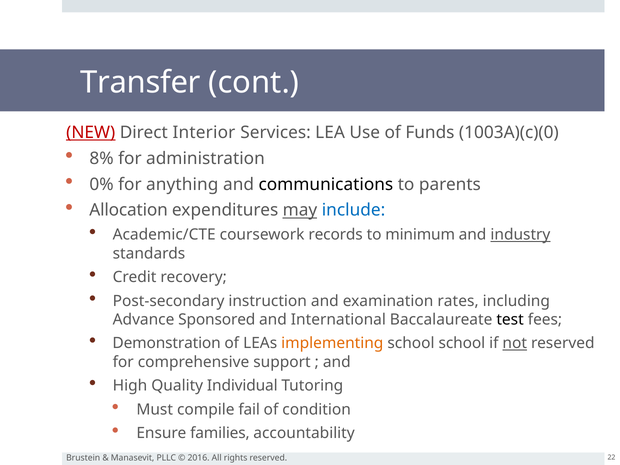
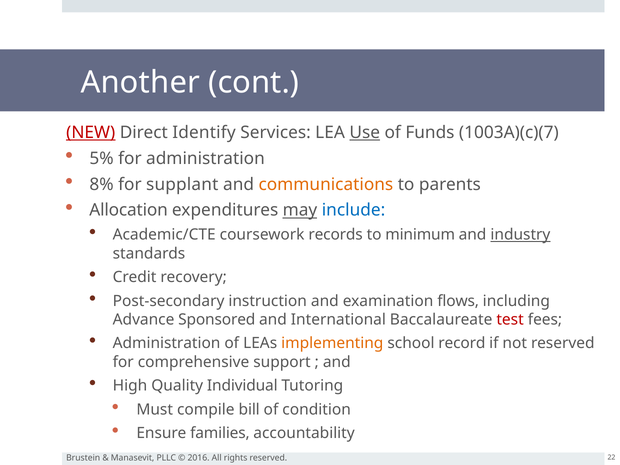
Transfer: Transfer -> Another (140, 82)
Interior: Interior -> Identify (204, 133)
Use underline: none -> present (365, 133)
1003A)(c)(0: 1003A)(c)(0 -> 1003A)(c)(7 (509, 133)
8%: 8% -> 5% (102, 158)
0%: 0% -> 8% (102, 184)
anything: anything -> supplant (182, 184)
communications colour: black -> orange (326, 184)
rates: rates -> flows (458, 301)
test colour: black -> red (510, 320)
Demonstration: Demonstration -> Administration (167, 343)
school school: school -> record (462, 343)
not underline: present -> none (515, 343)
fail: fail -> bill (249, 410)
